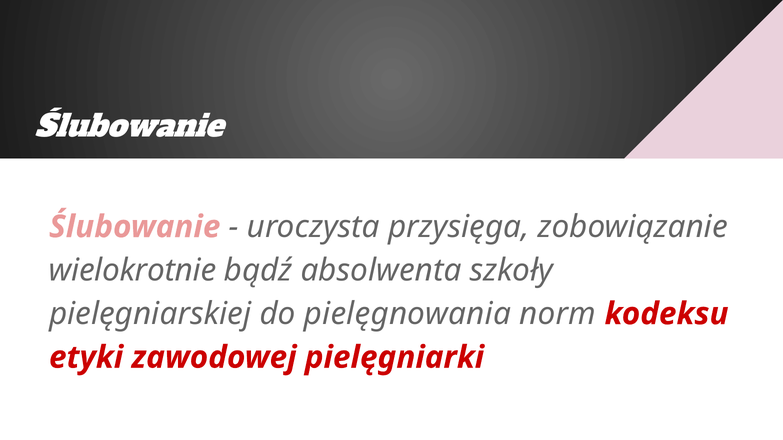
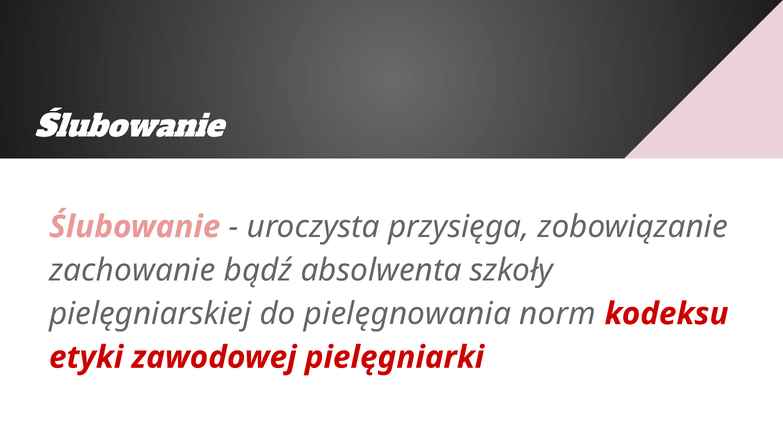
wielokrotnie: wielokrotnie -> zachowanie (132, 271)
